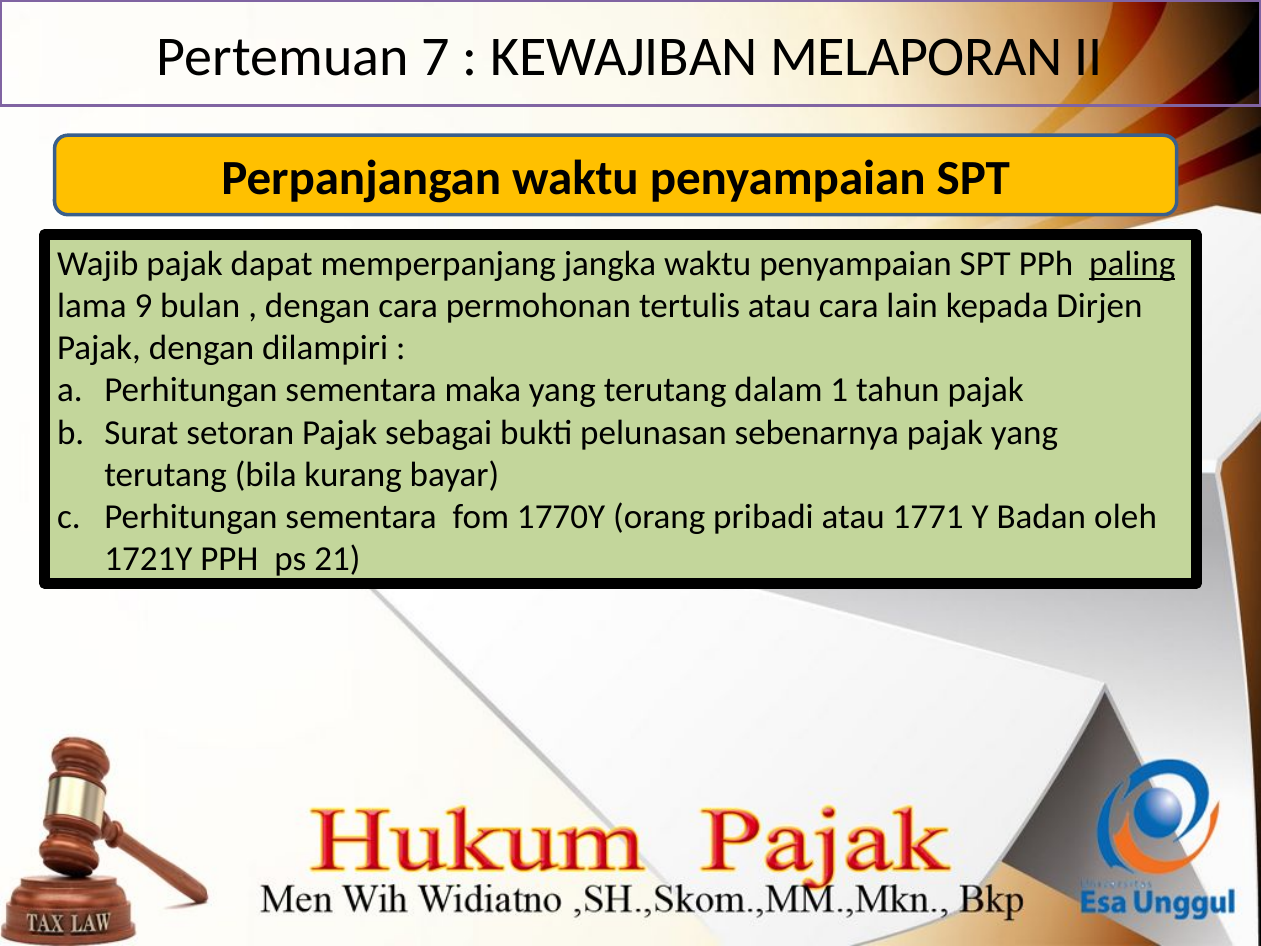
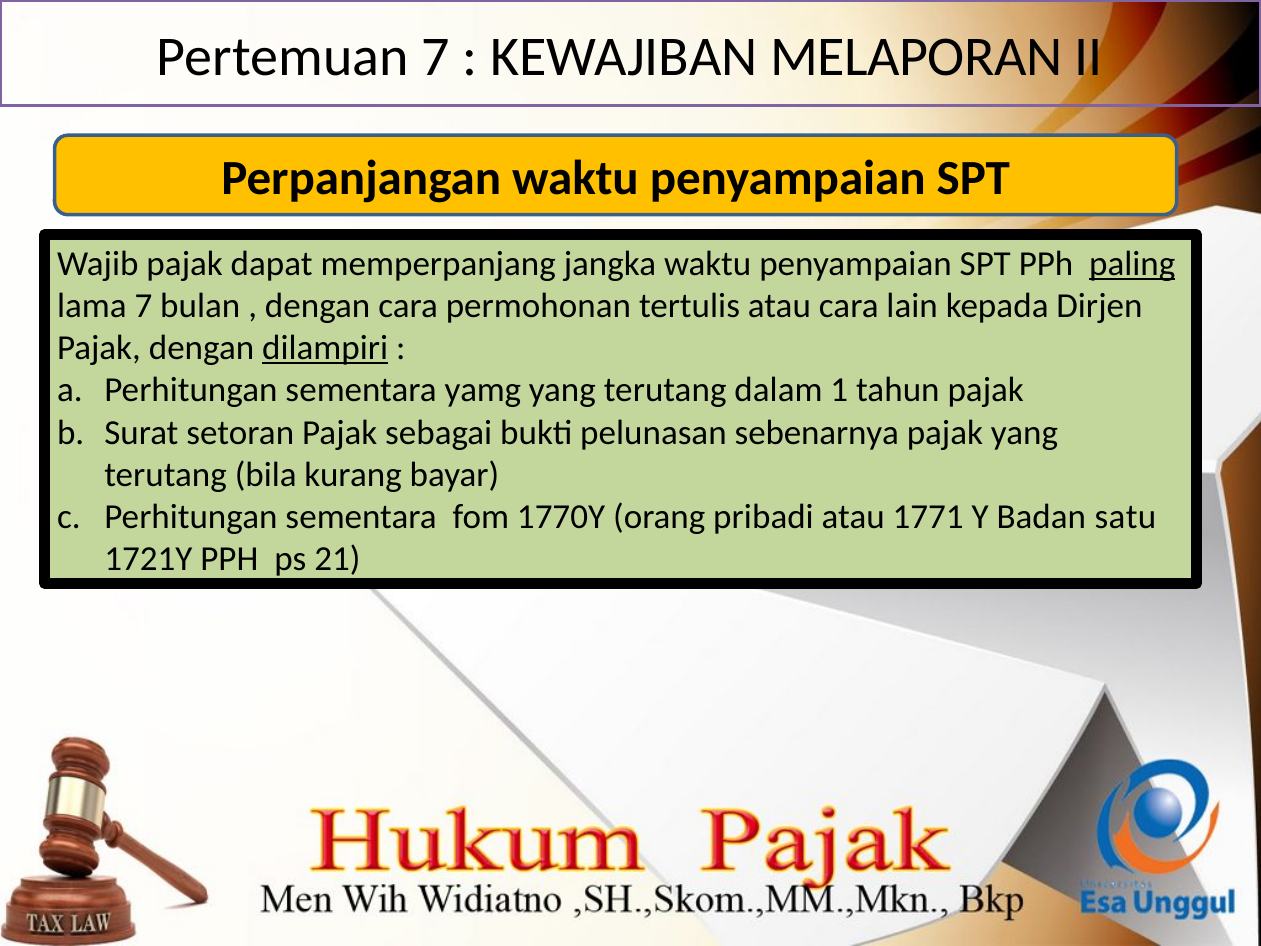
lama 9: 9 -> 7 (143, 306)
dilampiri underline: none -> present (325, 348)
maka: maka -> yamg (483, 390)
oleh: oleh -> satu (1125, 516)
